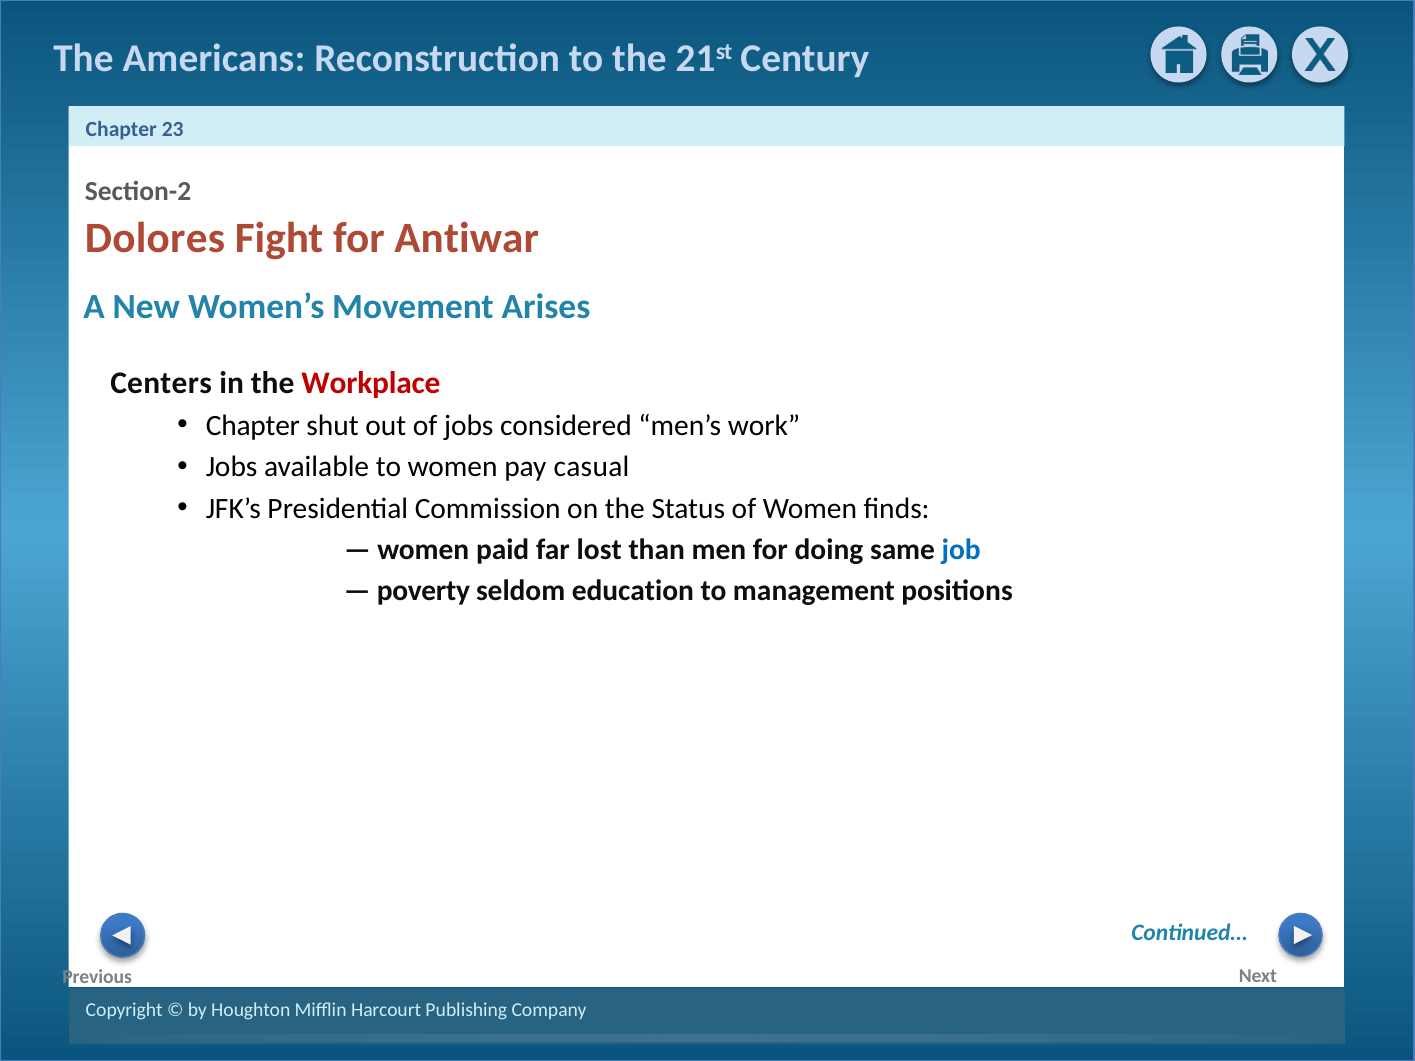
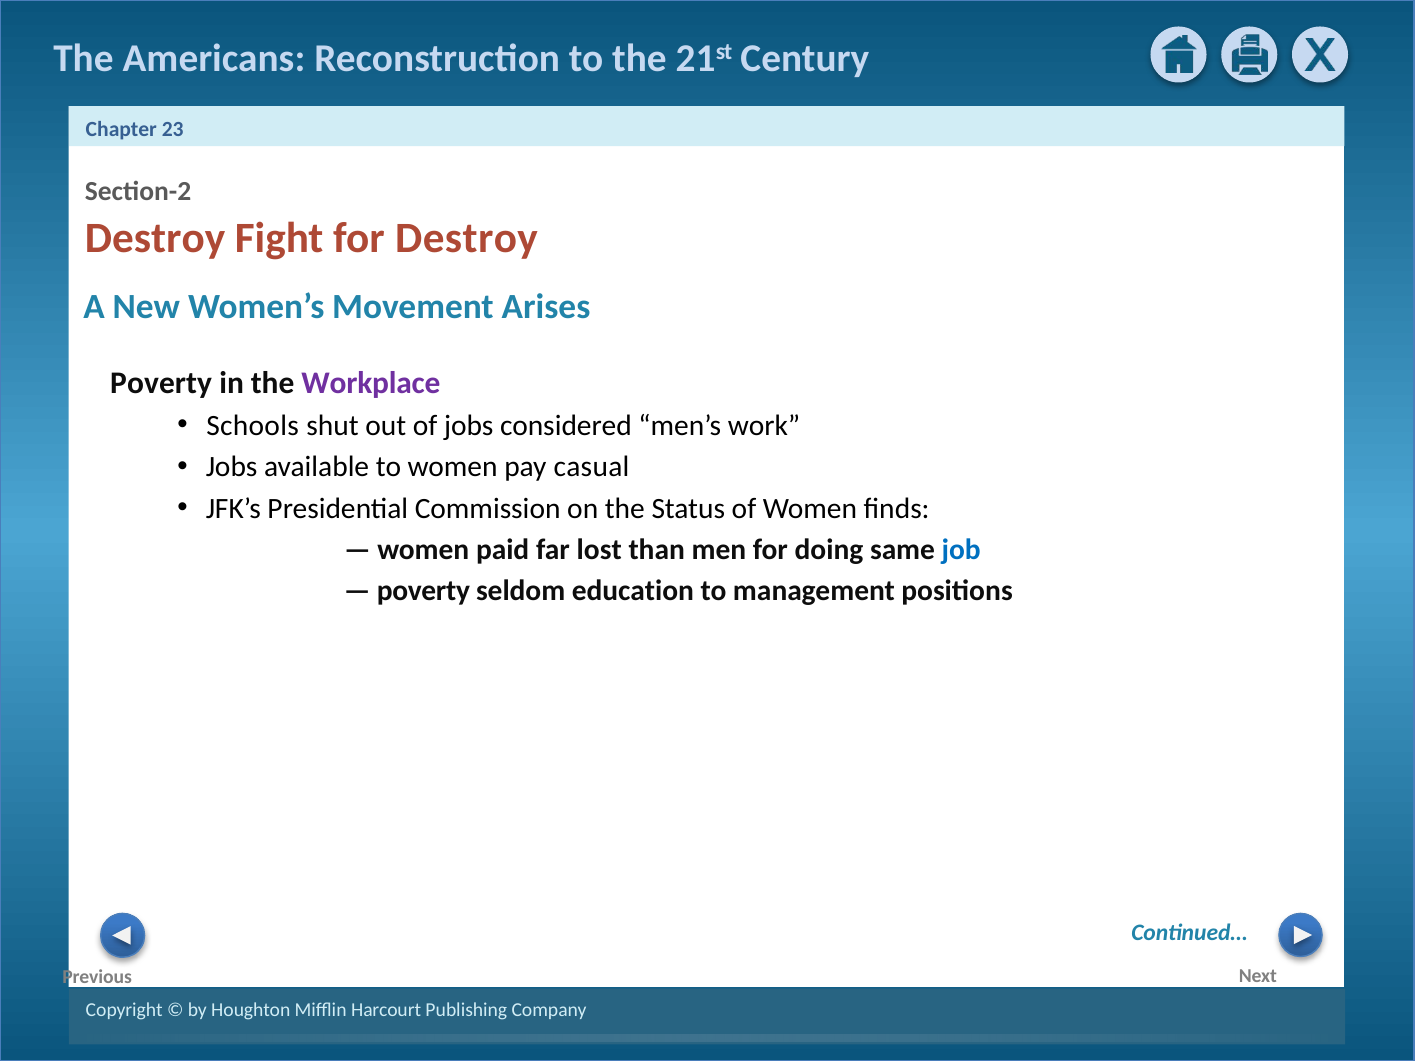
Dolores: Dolores -> Destroy (155, 238)
for Antiwar: Antiwar -> Destroy (467, 238)
Centers: Centers -> Poverty (161, 384)
Workplace colour: red -> purple (371, 384)
Chapter: Chapter -> Schools (253, 426)
